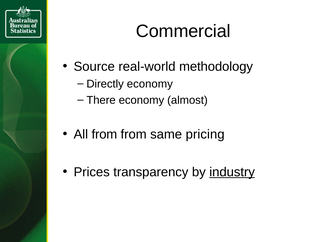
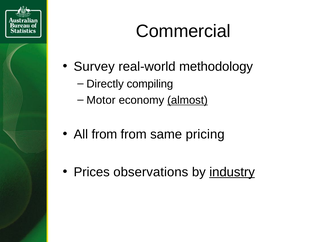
Source: Source -> Survey (94, 67)
Directly economy: economy -> compiling (150, 84)
There: There -> Motor (101, 100)
almost underline: none -> present (187, 100)
transparency: transparency -> observations (151, 172)
